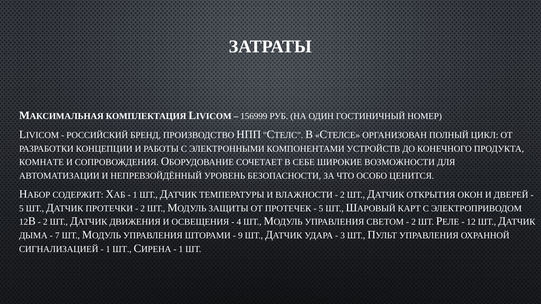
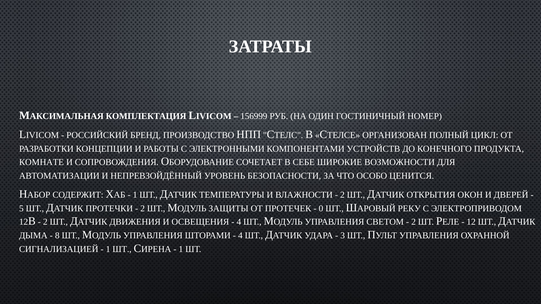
5: 5 -> 0 (321, 209)
КАРТ: КАРТ -> РЕКУ (409, 209)
7: 7 -> 8 (57, 236)
9: 9 -> 4 (240, 236)
